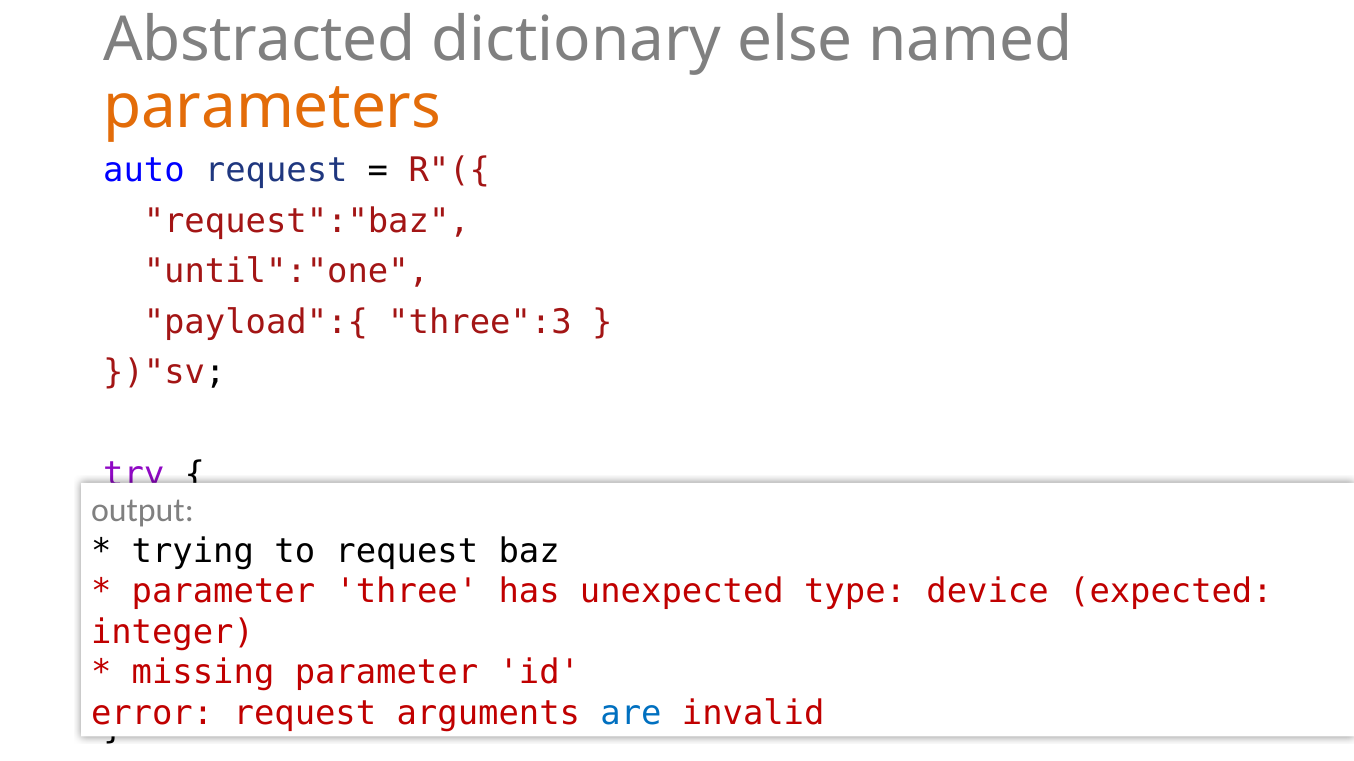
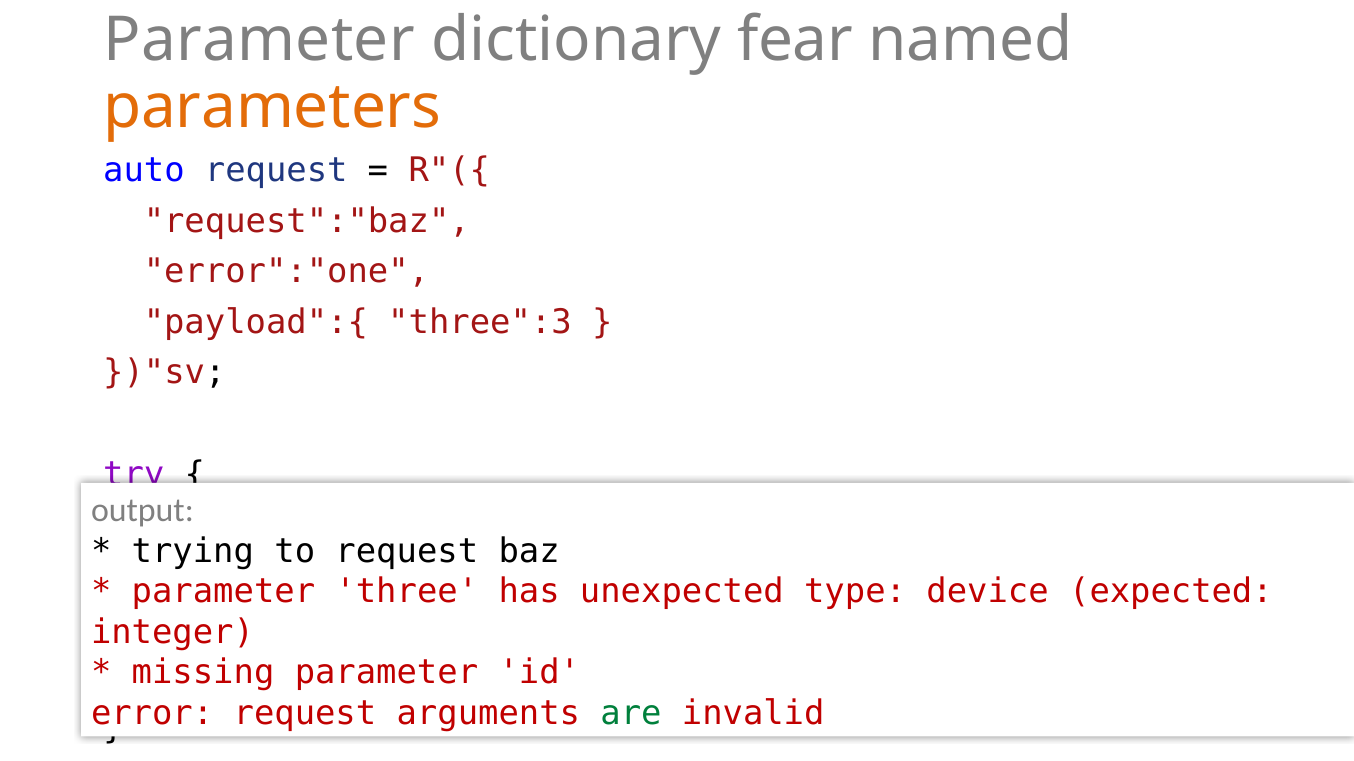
Abstracted: Abstracted -> Parameter (259, 40)
else: else -> fear (795, 40)
until":"one: until":"one -> error":"one (286, 272)
are colour: blue -> green (631, 714)
